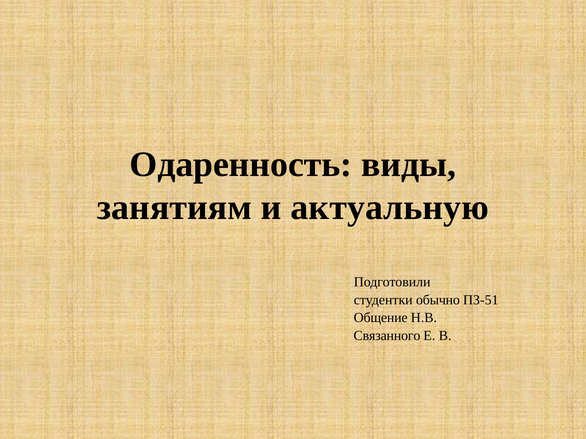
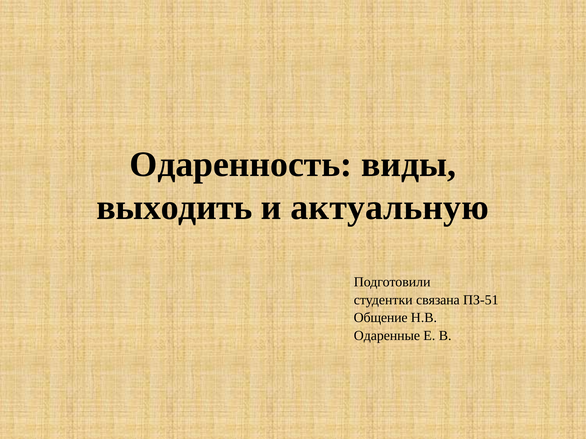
занятиям: занятиям -> выходить (175, 208)
обычно: обычно -> связана (438, 300)
Связанного: Связанного -> Одаренные (387, 336)
